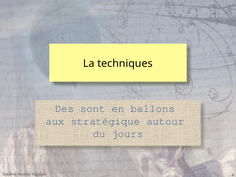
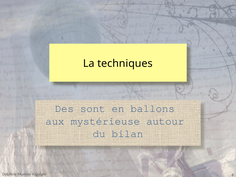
stratégique: stratégique -> mystérieuse (105, 121)
jours: jours -> bilan (127, 134)
